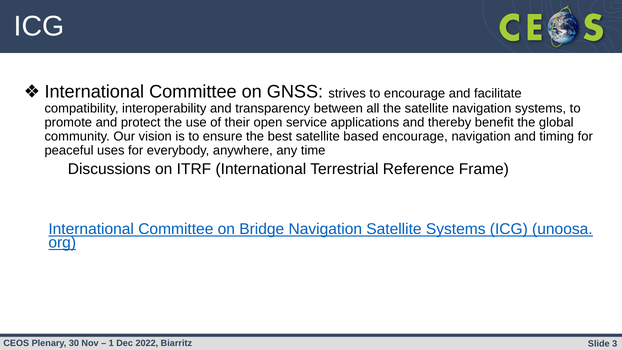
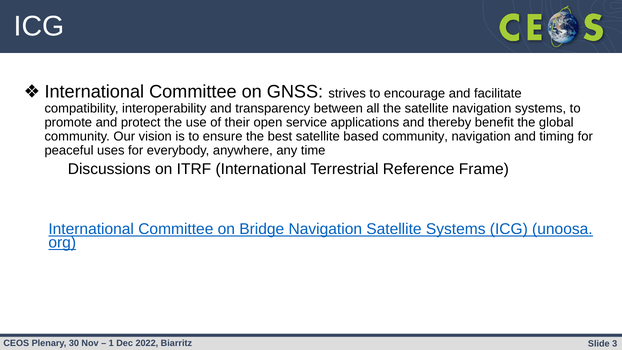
based encourage: encourage -> community (415, 136)
